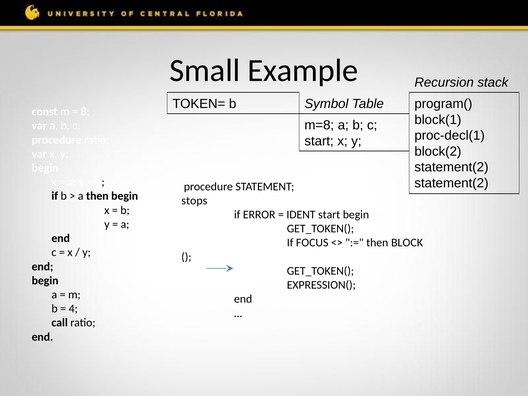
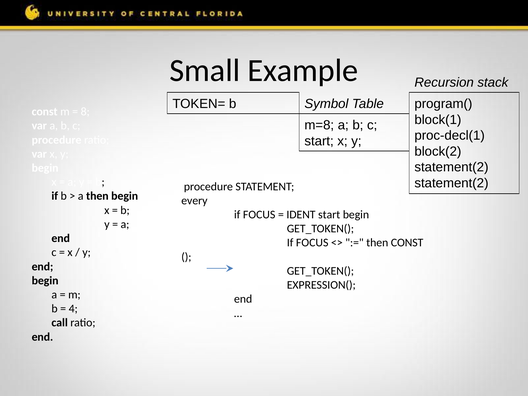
stops: stops -> every (194, 201)
ERROR: ERROR -> FOCUS (259, 215)
then BLOCK: BLOCK -> CONST (407, 243)
